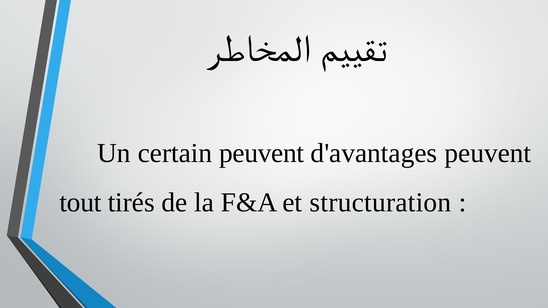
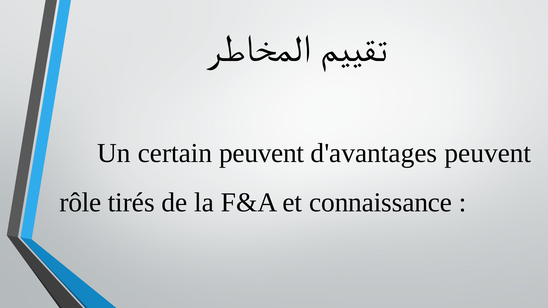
tout: tout -> rôle (80, 202)
structuration: structuration -> connaissance (381, 202)
